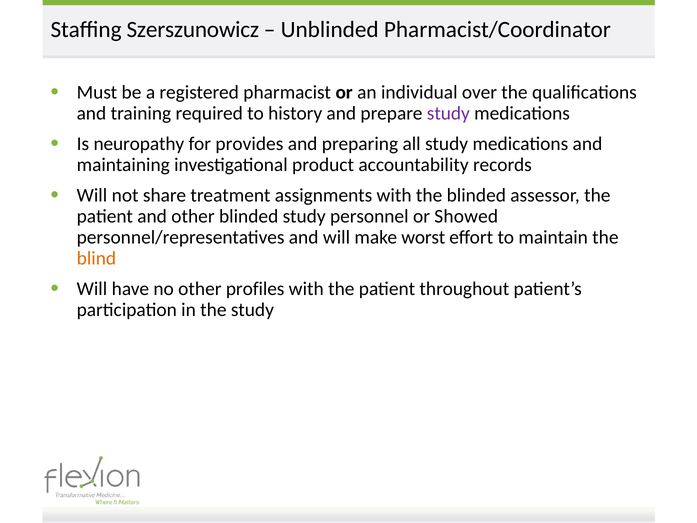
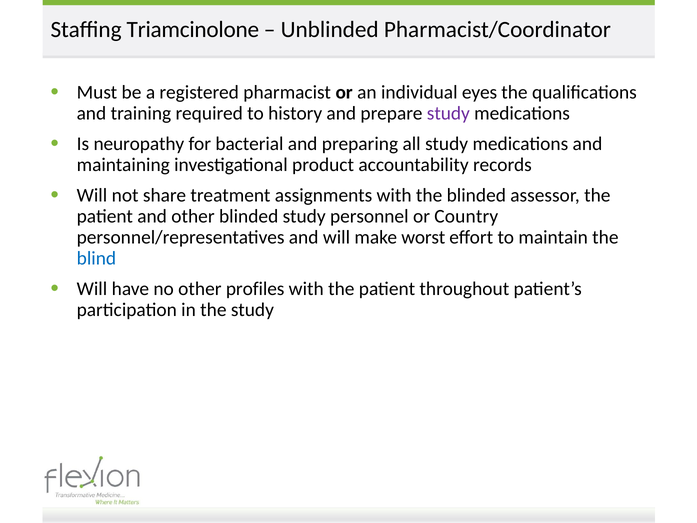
Szerszunowicz: Szerszunowicz -> Triamcinolone (193, 30)
over: over -> eyes (480, 92)
provides: provides -> bacterial (249, 144)
Showed: Showed -> Country (466, 216)
blind colour: orange -> blue (96, 258)
